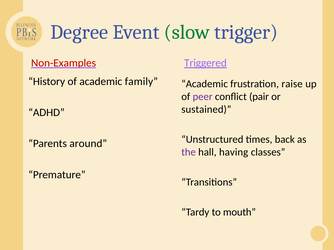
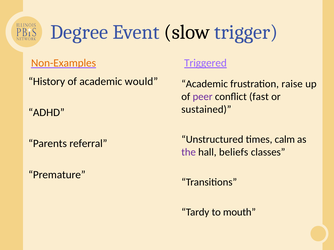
slow colour: green -> black (187, 32)
Non-Examples colour: red -> orange (64, 63)
family: family -> would (141, 81)
pair: pair -> fast (259, 97)
back: back -> calm (285, 140)
around: around -> referral (88, 144)
having: having -> beliefs (234, 152)
